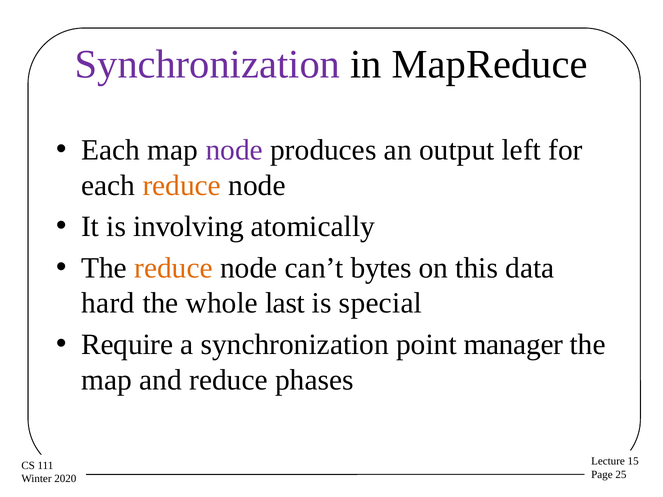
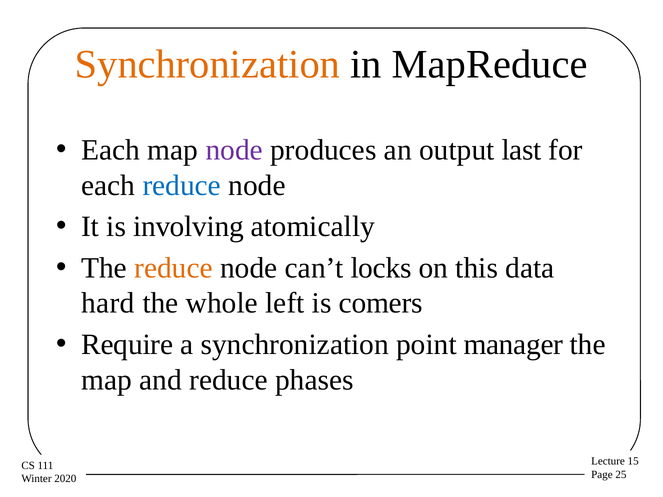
Synchronization colour: purple -> orange (207, 64)
left: left -> last (522, 150)
reduce colour: orange -> blue (182, 185)
bytes: bytes -> locks (381, 268)
last: last -> left (285, 303)
special: special -> comers (381, 303)
